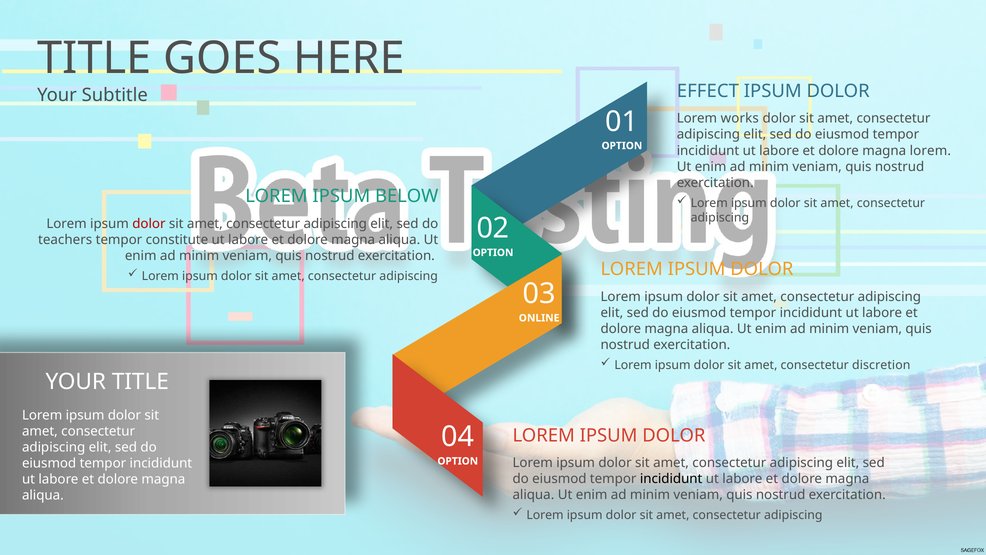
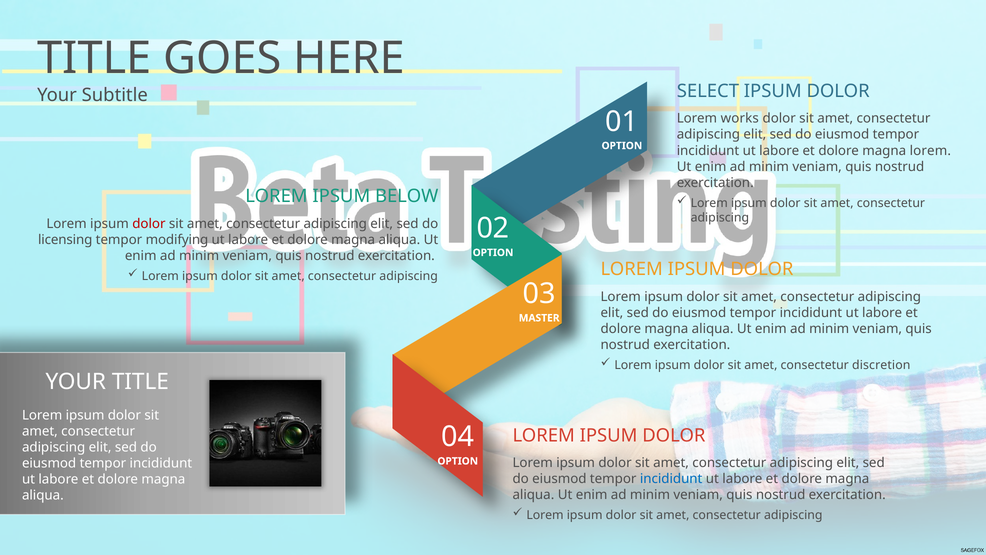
EFFECT: EFFECT -> SELECT (708, 91)
teachers: teachers -> licensing (65, 240)
constitute: constitute -> modifying (177, 240)
ONLINE: ONLINE -> MASTER (539, 318)
incididunt colour: black -> blue (671, 479)
